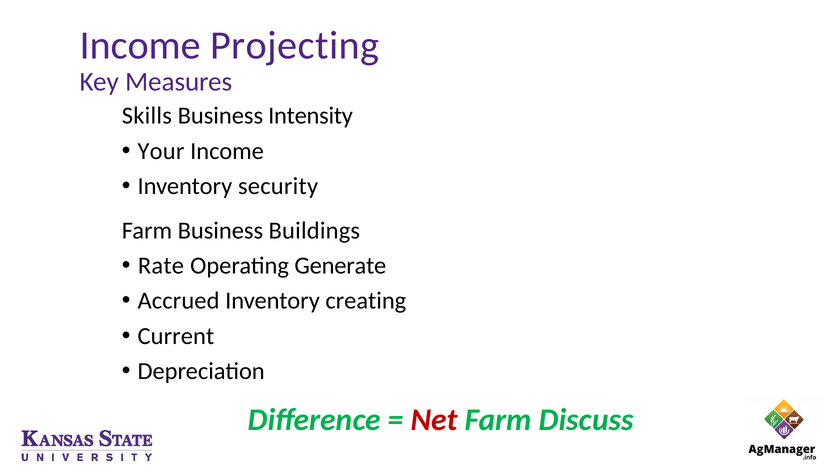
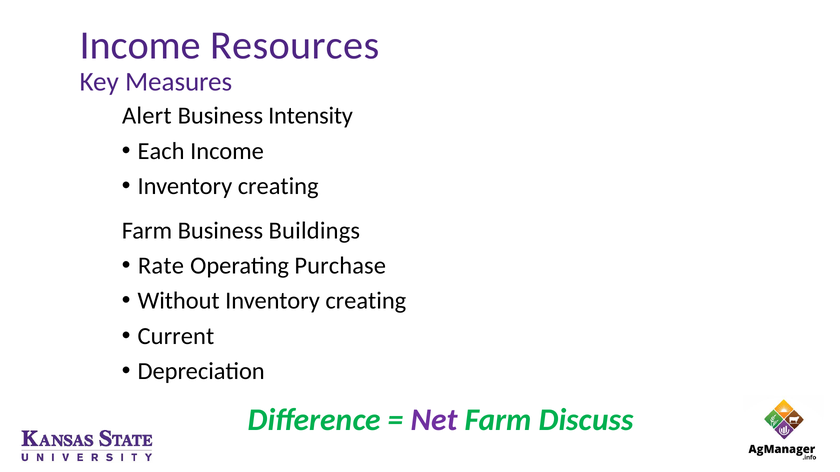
Projecting: Projecting -> Resources (295, 46)
Skills: Skills -> Alert (147, 116)
Your: Your -> Each (161, 151)
security: security -> creating (278, 186)
Generate: Generate -> Purchase (340, 266)
Accrued: Accrued -> Without (179, 301)
Net colour: red -> purple (434, 420)
